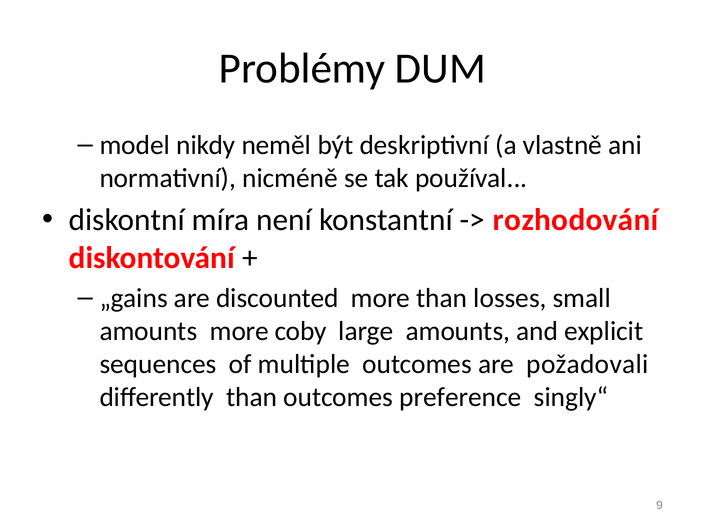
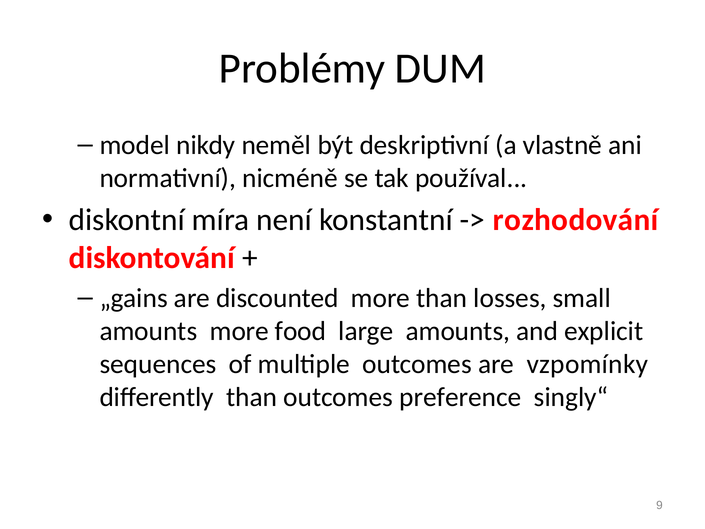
coby: coby -> food (301, 331)
požadovali: požadovali -> vzpomínky (587, 364)
